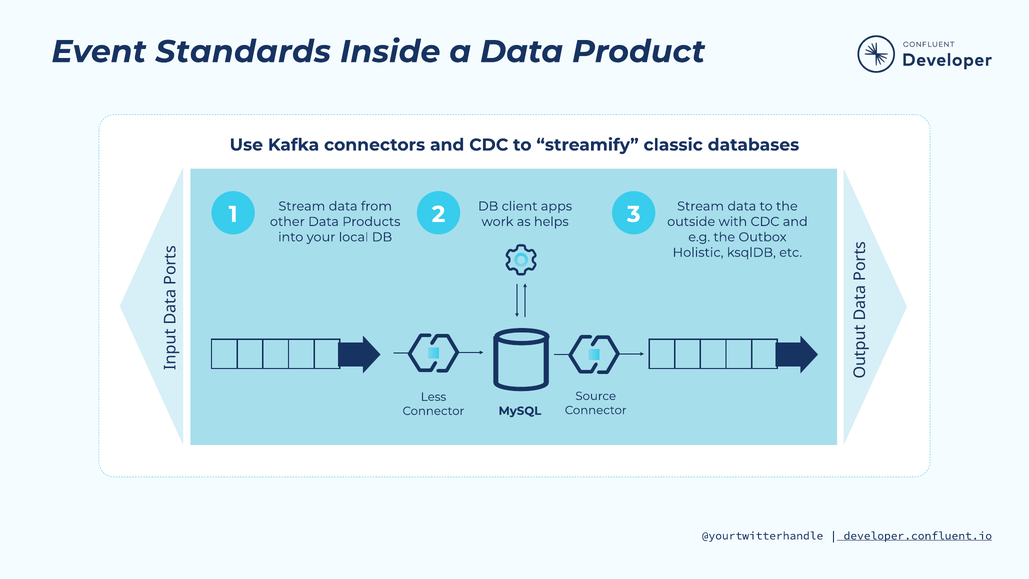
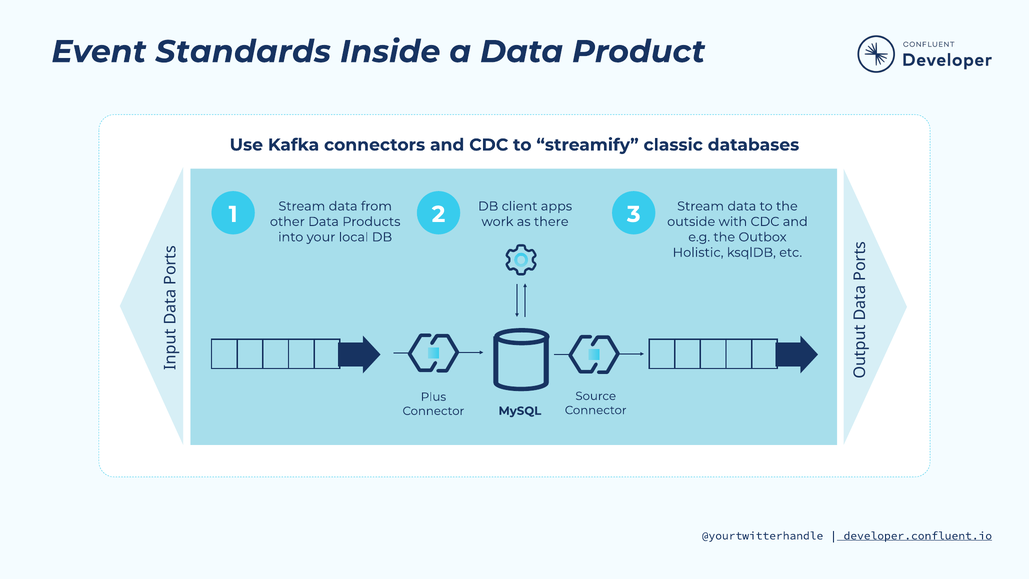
helps: helps -> there (551, 222)
Less: Less -> Plus (433, 397)
